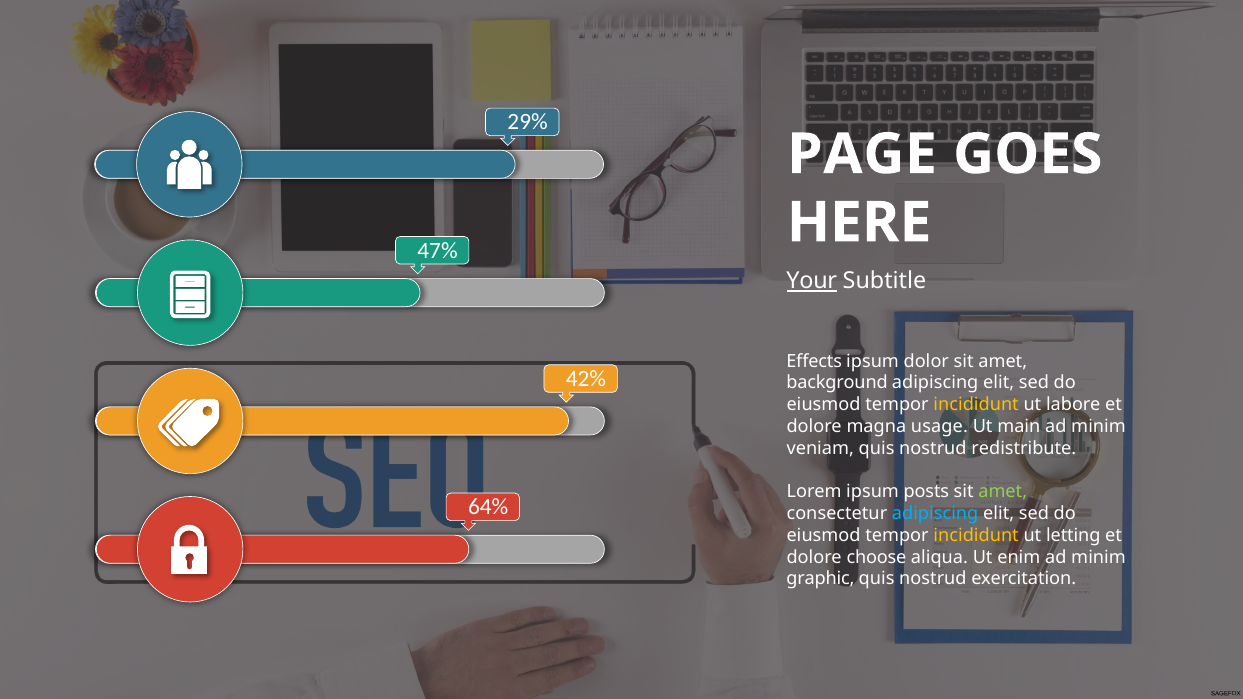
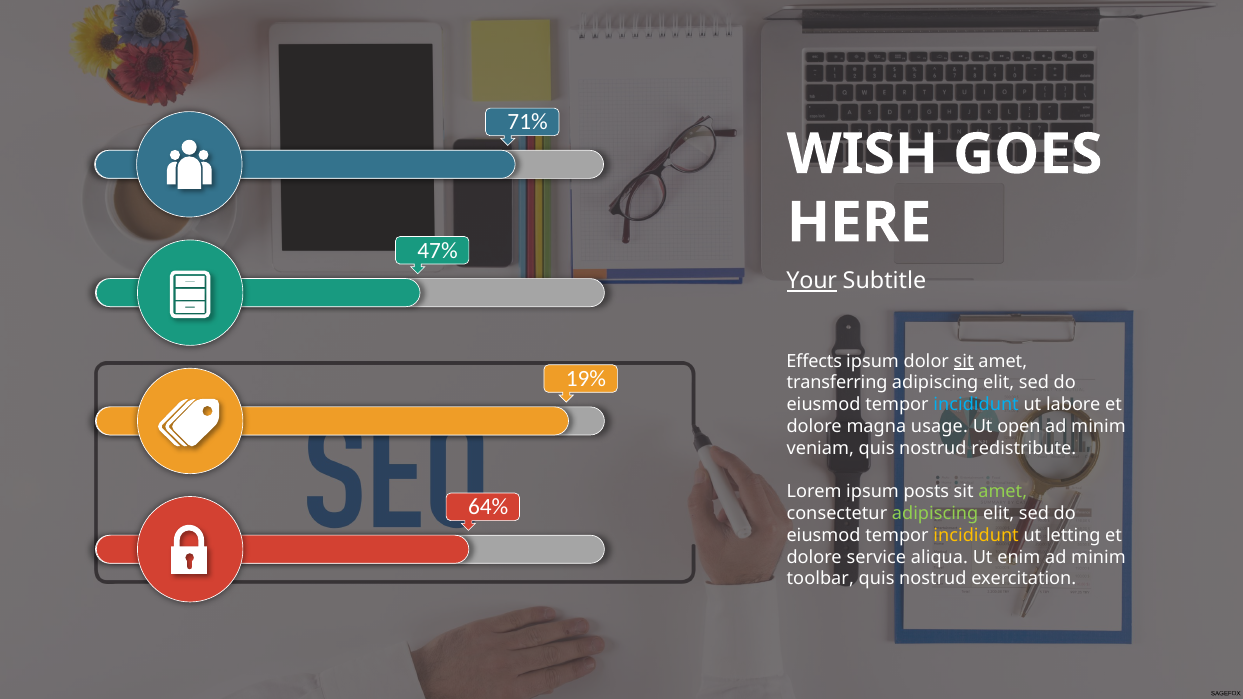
29%: 29% -> 71% (528, 122)
PAGE: PAGE -> WISH (862, 154)
sit underline: none -> present (964, 361)
42%: 42% -> 19% (586, 379)
background: background -> transferring (837, 383)
incididunt colour: yellow -> light blue (976, 405)
main: main -> open (1019, 427)
adipiscing colour: light blue -> light green (935, 514)
choose: choose -> service (876, 557)
graphic: graphic -> toolbar (820, 579)
